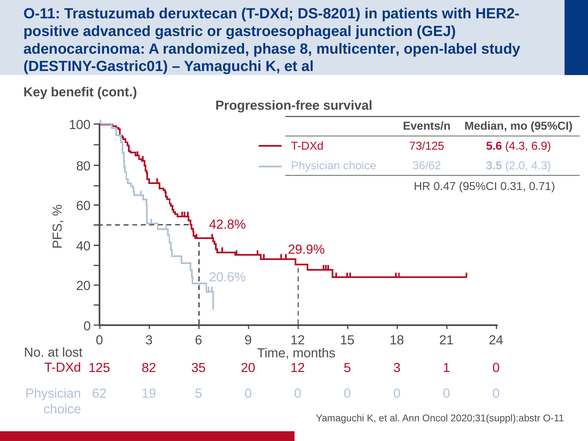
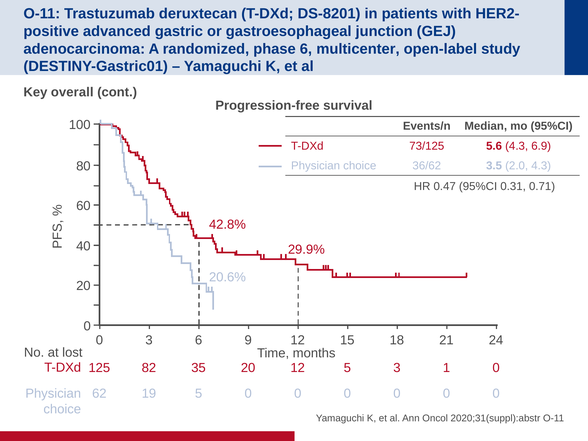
phase 8: 8 -> 6 (306, 49)
benefit: benefit -> overall (72, 92)
